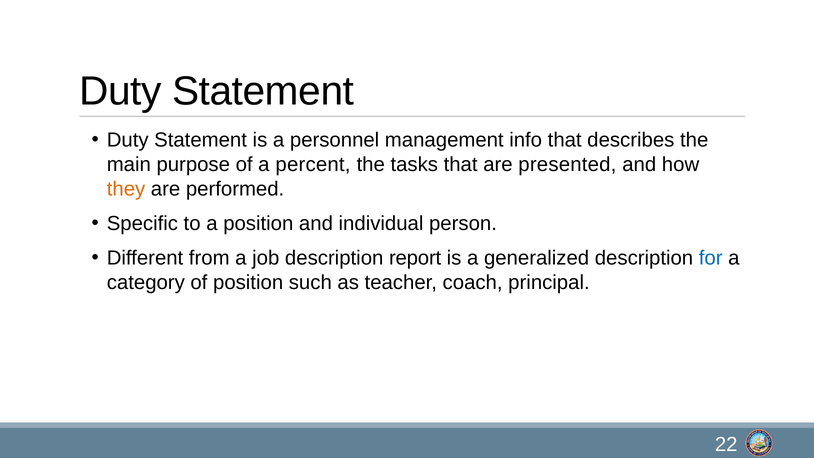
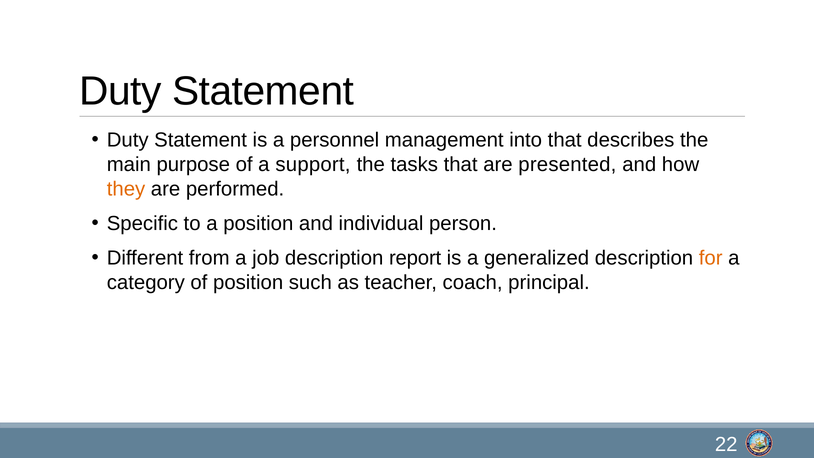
info: info -> into (526, 140)
percent: percent -> support (313, 164)
for colour: blue -> orange (711, 258)
